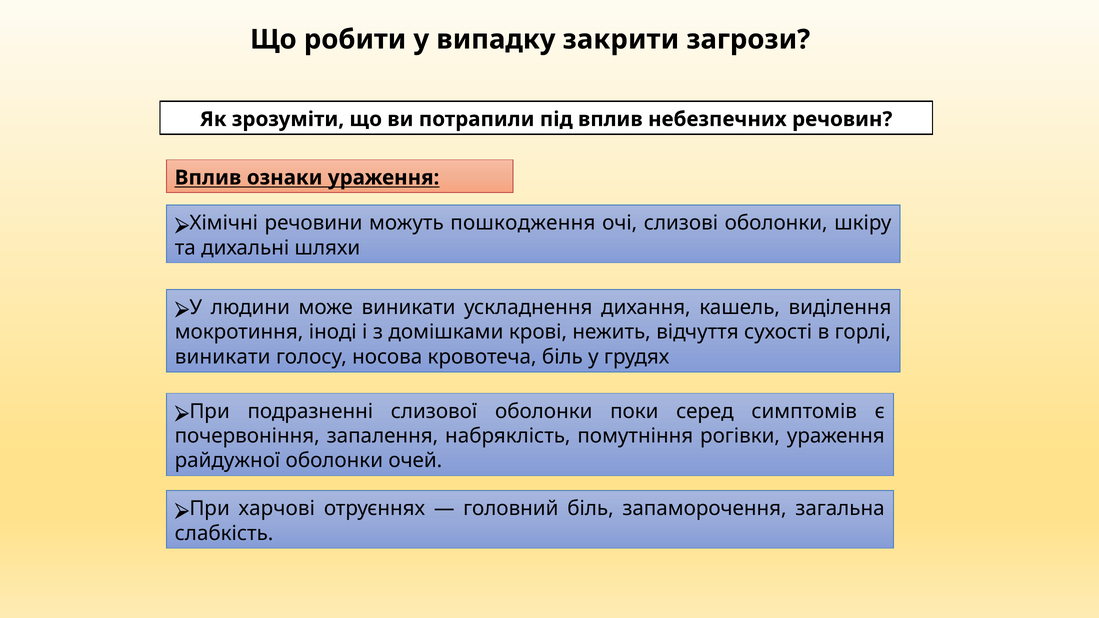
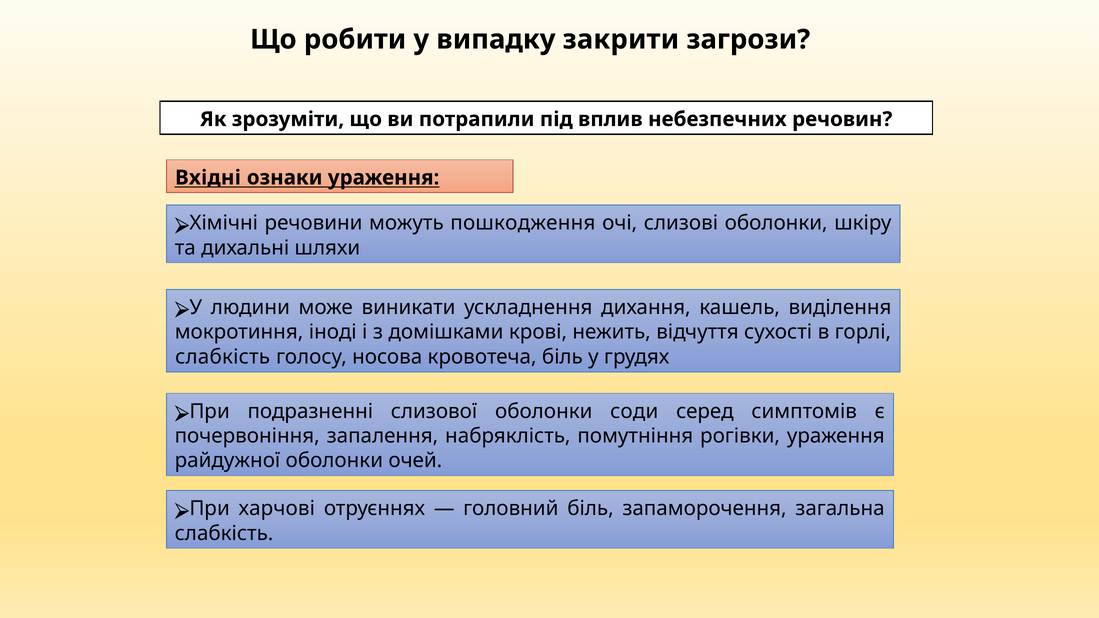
Вплив: Вплив -> Вхідні (208, 178)
виникати: виникати -> слабкість (223, 357)
поки: поки -> соди (634, 411)
